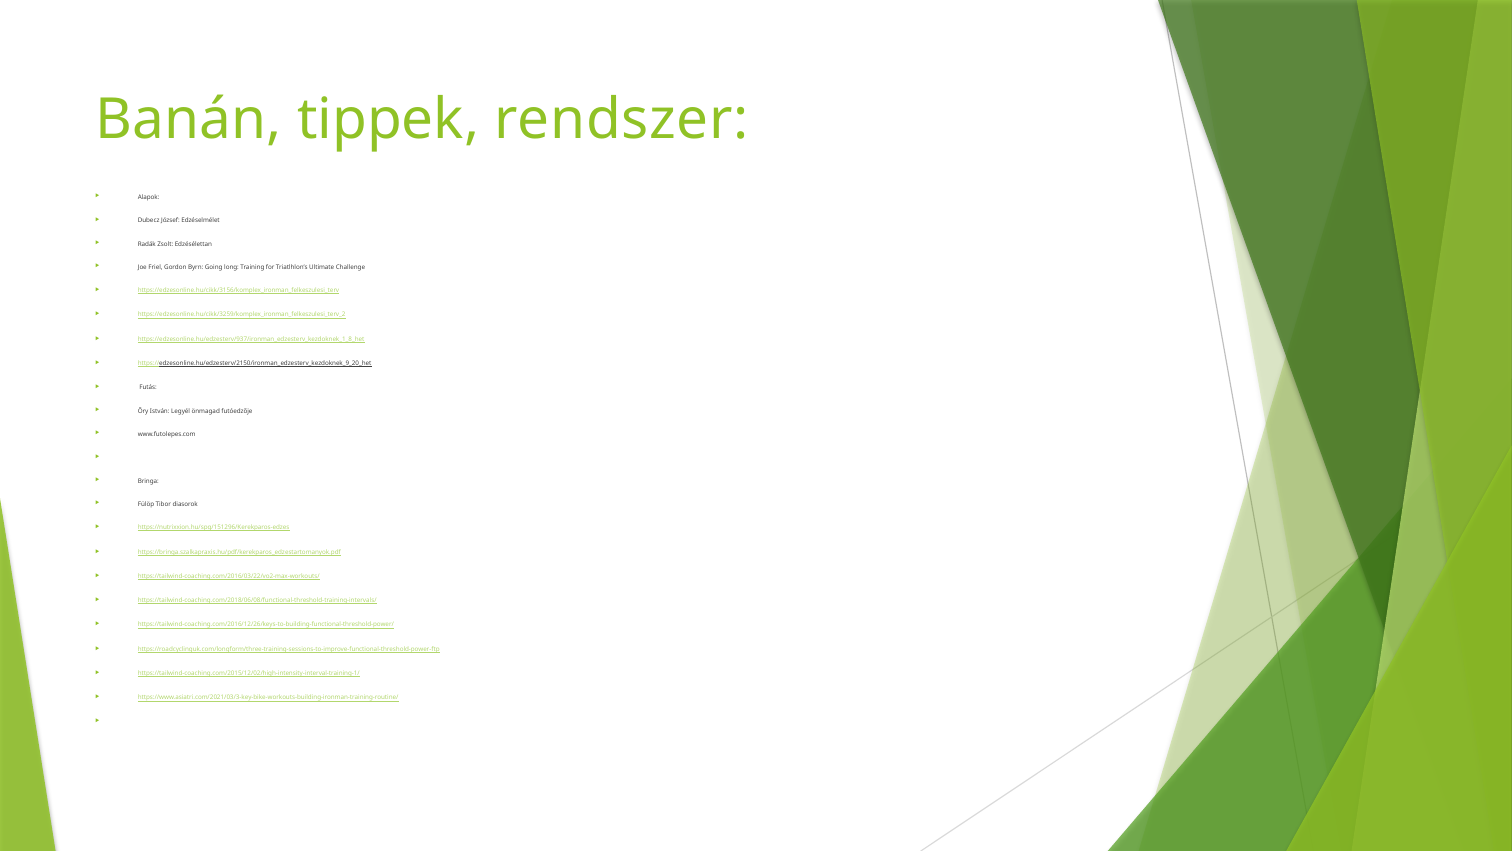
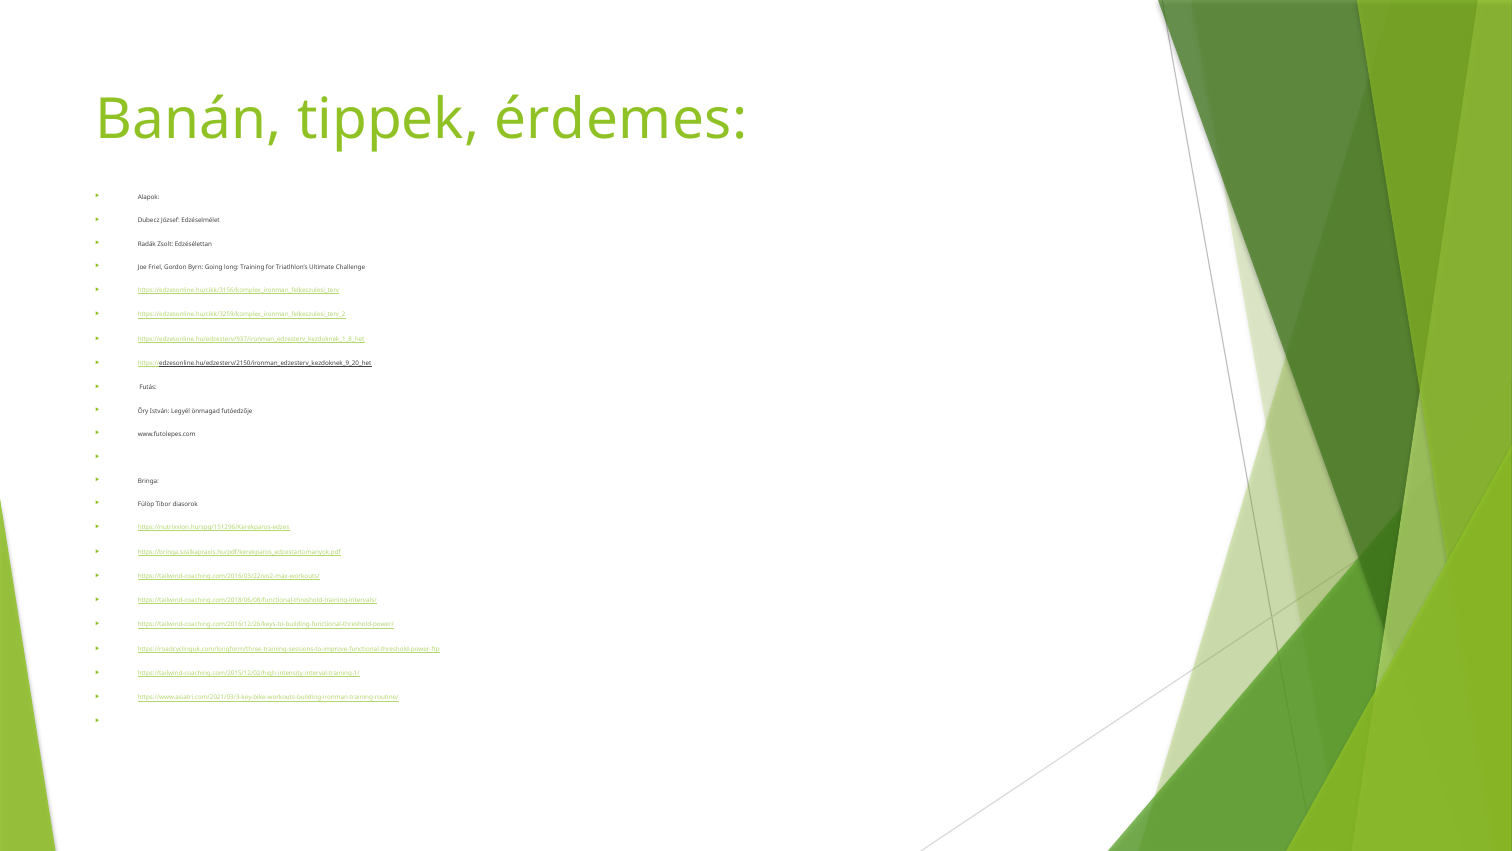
rendszer: rendszer -> érdemes (621, 119)
